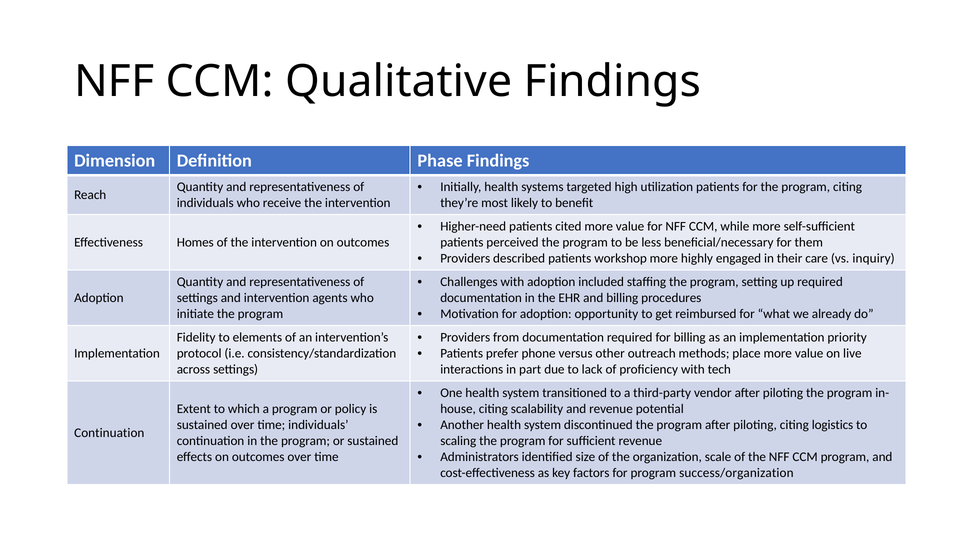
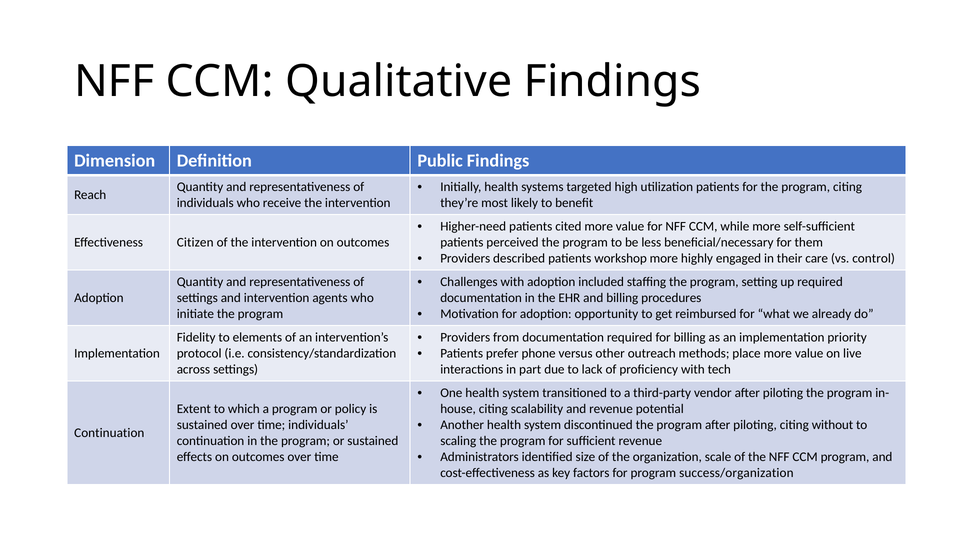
Phase: Phase -> Public (440, 161)
Homes: Homes -> Citizen (195, 243)
inquiry: inquiry -> control (874, 259)
logistics: logistics -> without (832, 425)
